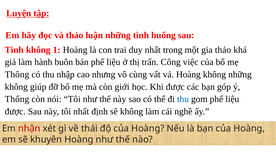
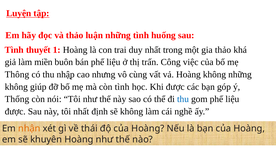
Tình không: không -> thuyết (38, 50)
hành: hành -> miền (43, 62)
còn giới: giới -> tình (122, 87)
nhận colour: red -> orange (29, 129)
